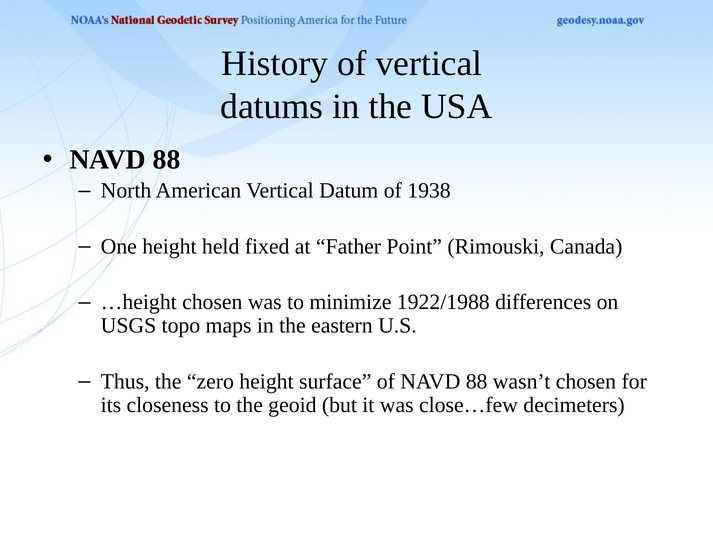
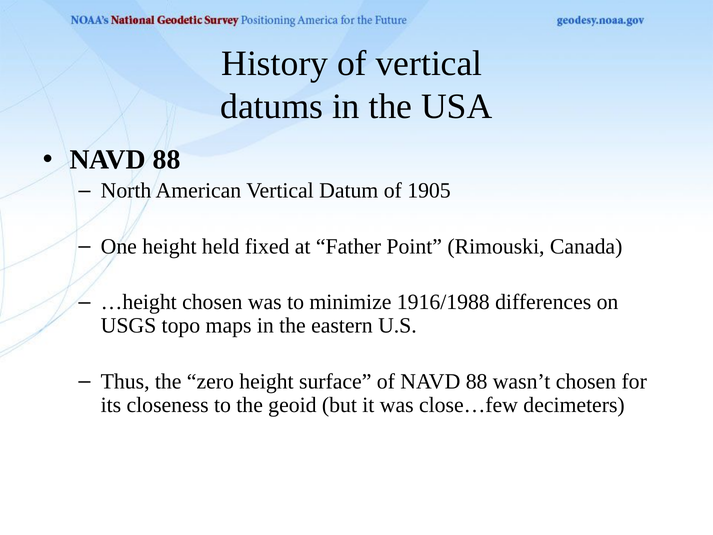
1938: 1938 -> 1905 (429, 191)
1922/1988: 1922/1988 -> 1916/1988 (443, 302)
